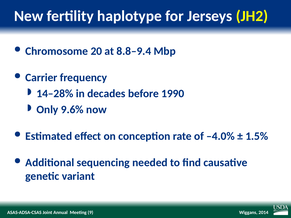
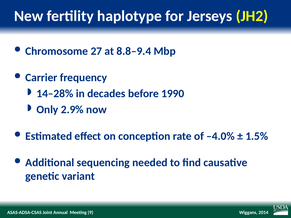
20: 20 -> 27 (96, 51)
9.6%: 9.6% -> 2.9% (72, 110)
